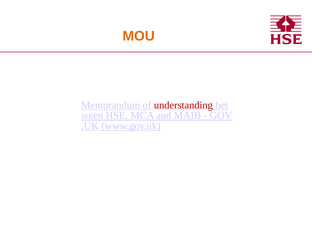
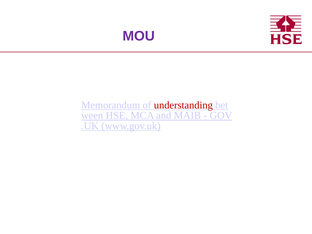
MOU colour: orange -> purple (139, 36)
